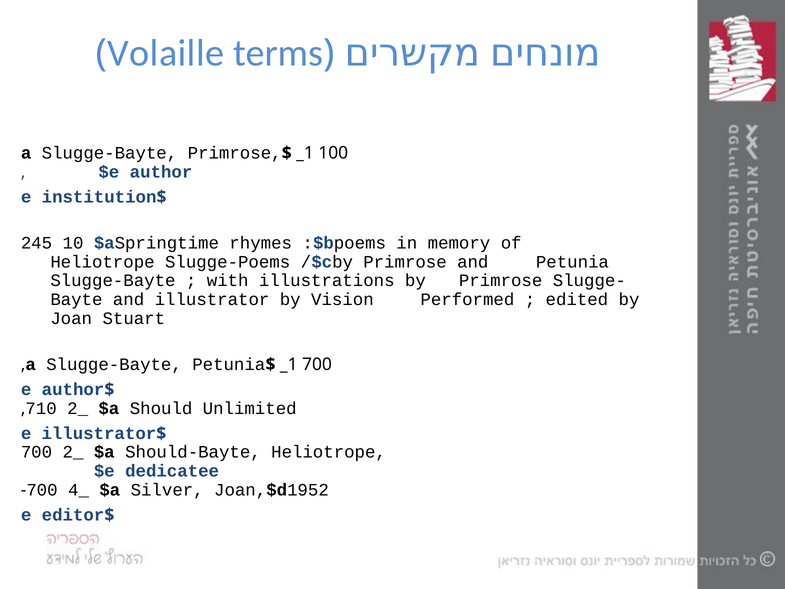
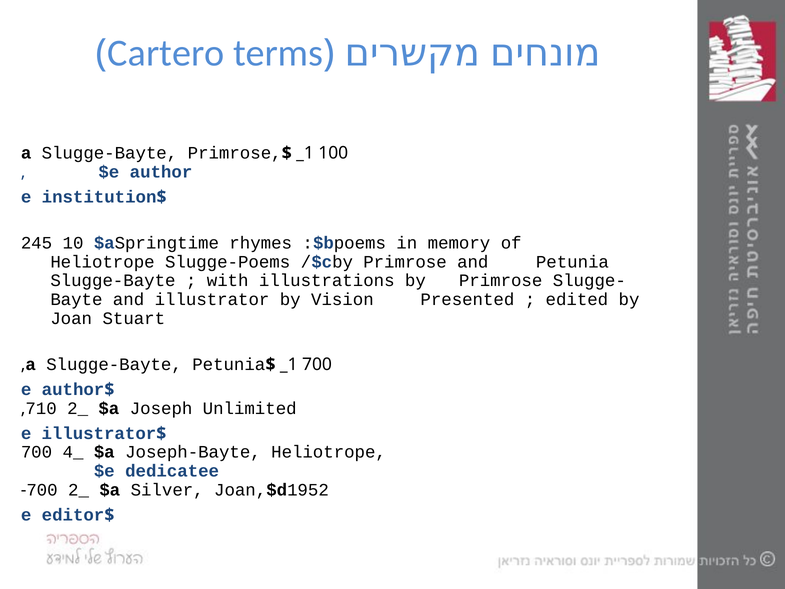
Volaille: Volaille -> Cartero (166, 53)
Performed: Performed -> Presented (467, 299)
Should: Should -> Joseph (161, 408)
700 2_: 2_ -> 4_ (73, 452)
Should-Bayte: Should-Bayte -> Joseph-Bayte (193, 452)
700 4_: 4_ -> 2_ (79, 490)
